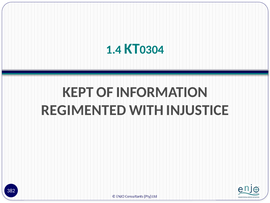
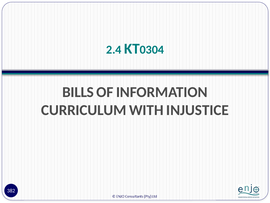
1.4: 1.4 -> 2.4 (114, 50)
KEPT: KEPT -> BILLS (78, 92)
REGIMENTED: REGIMENTED -> CURRICULUM (84, 110)
